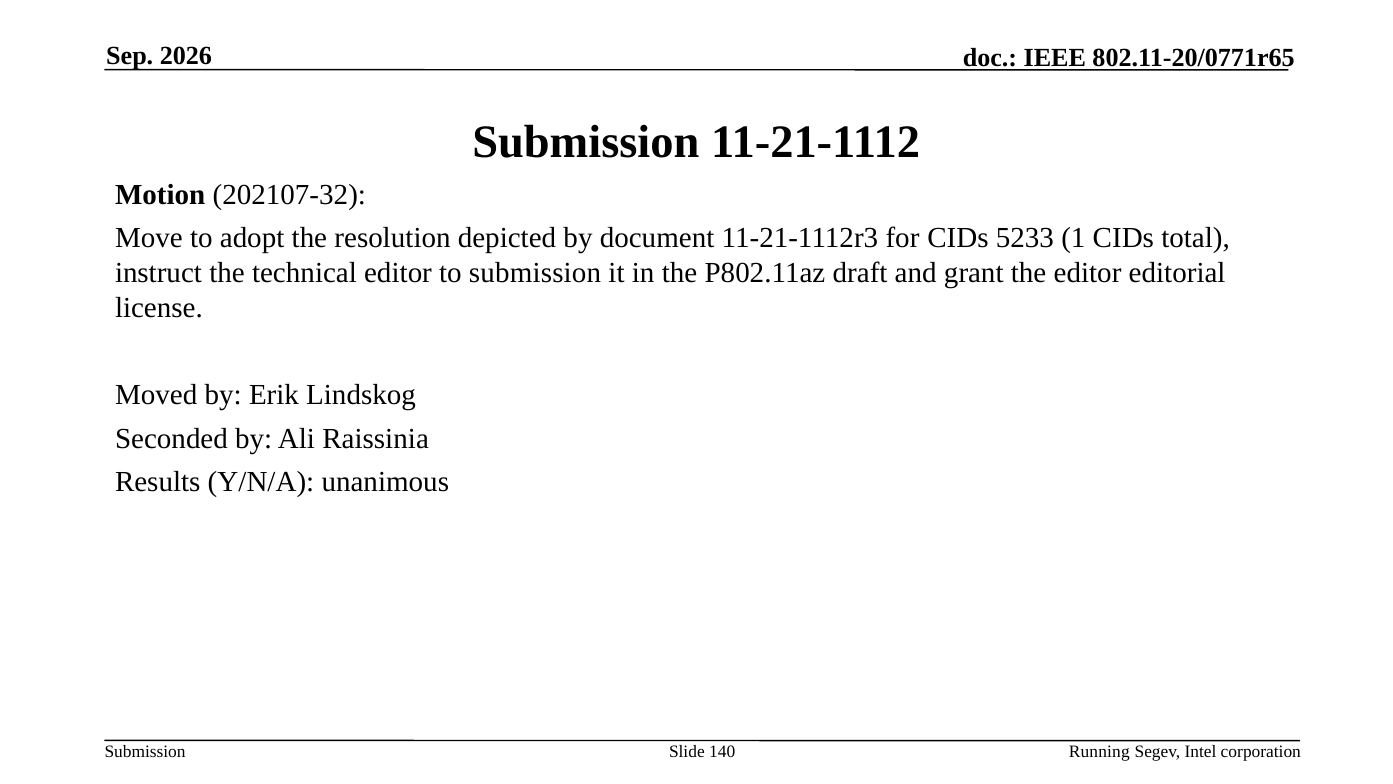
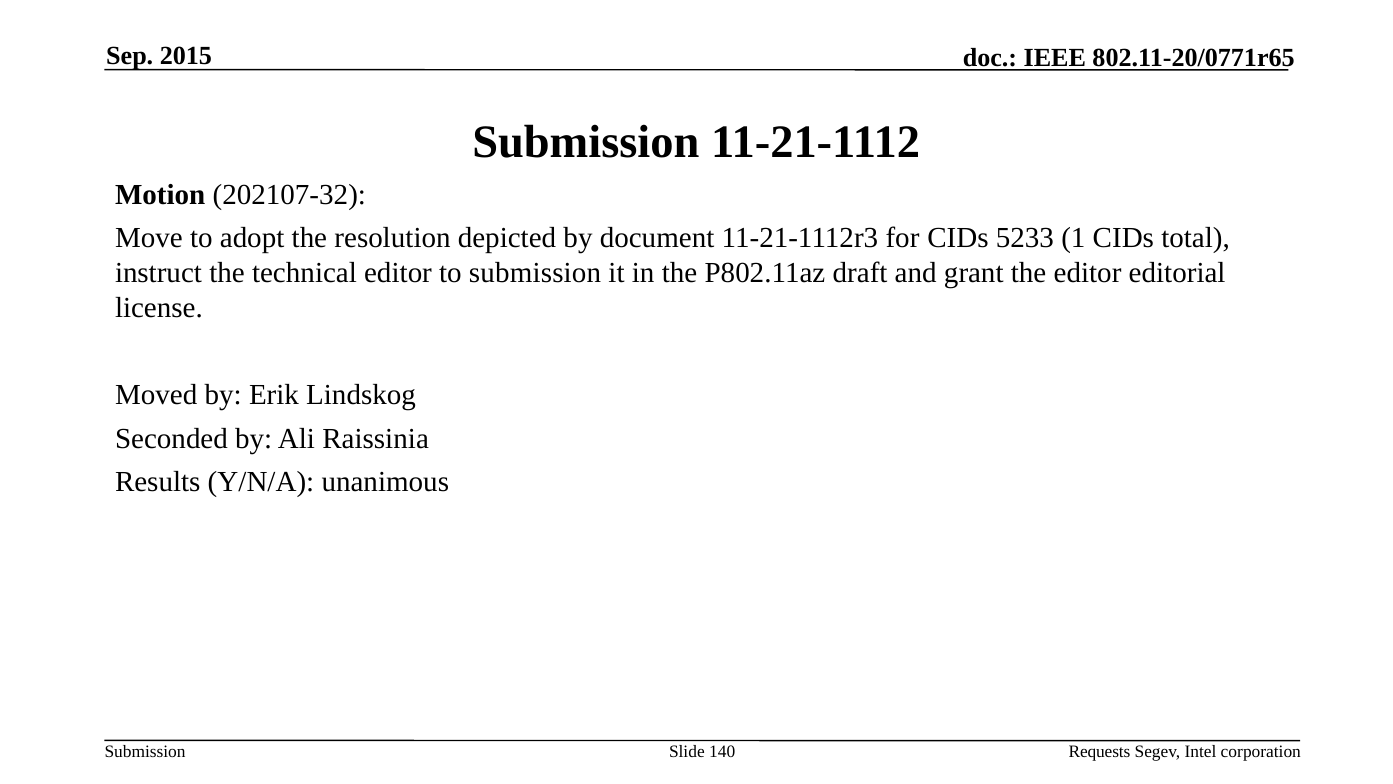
2026: 2026 -> 2015 (186, 55)
Running: Running -> Requests (1099, 751)
